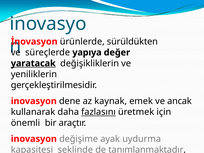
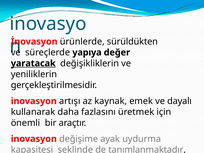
dene: dene -> artışı (70, 101)
ancak: ancak -> dayalı (179, 101)
fazlasını underline: present -> none (99, 112)
